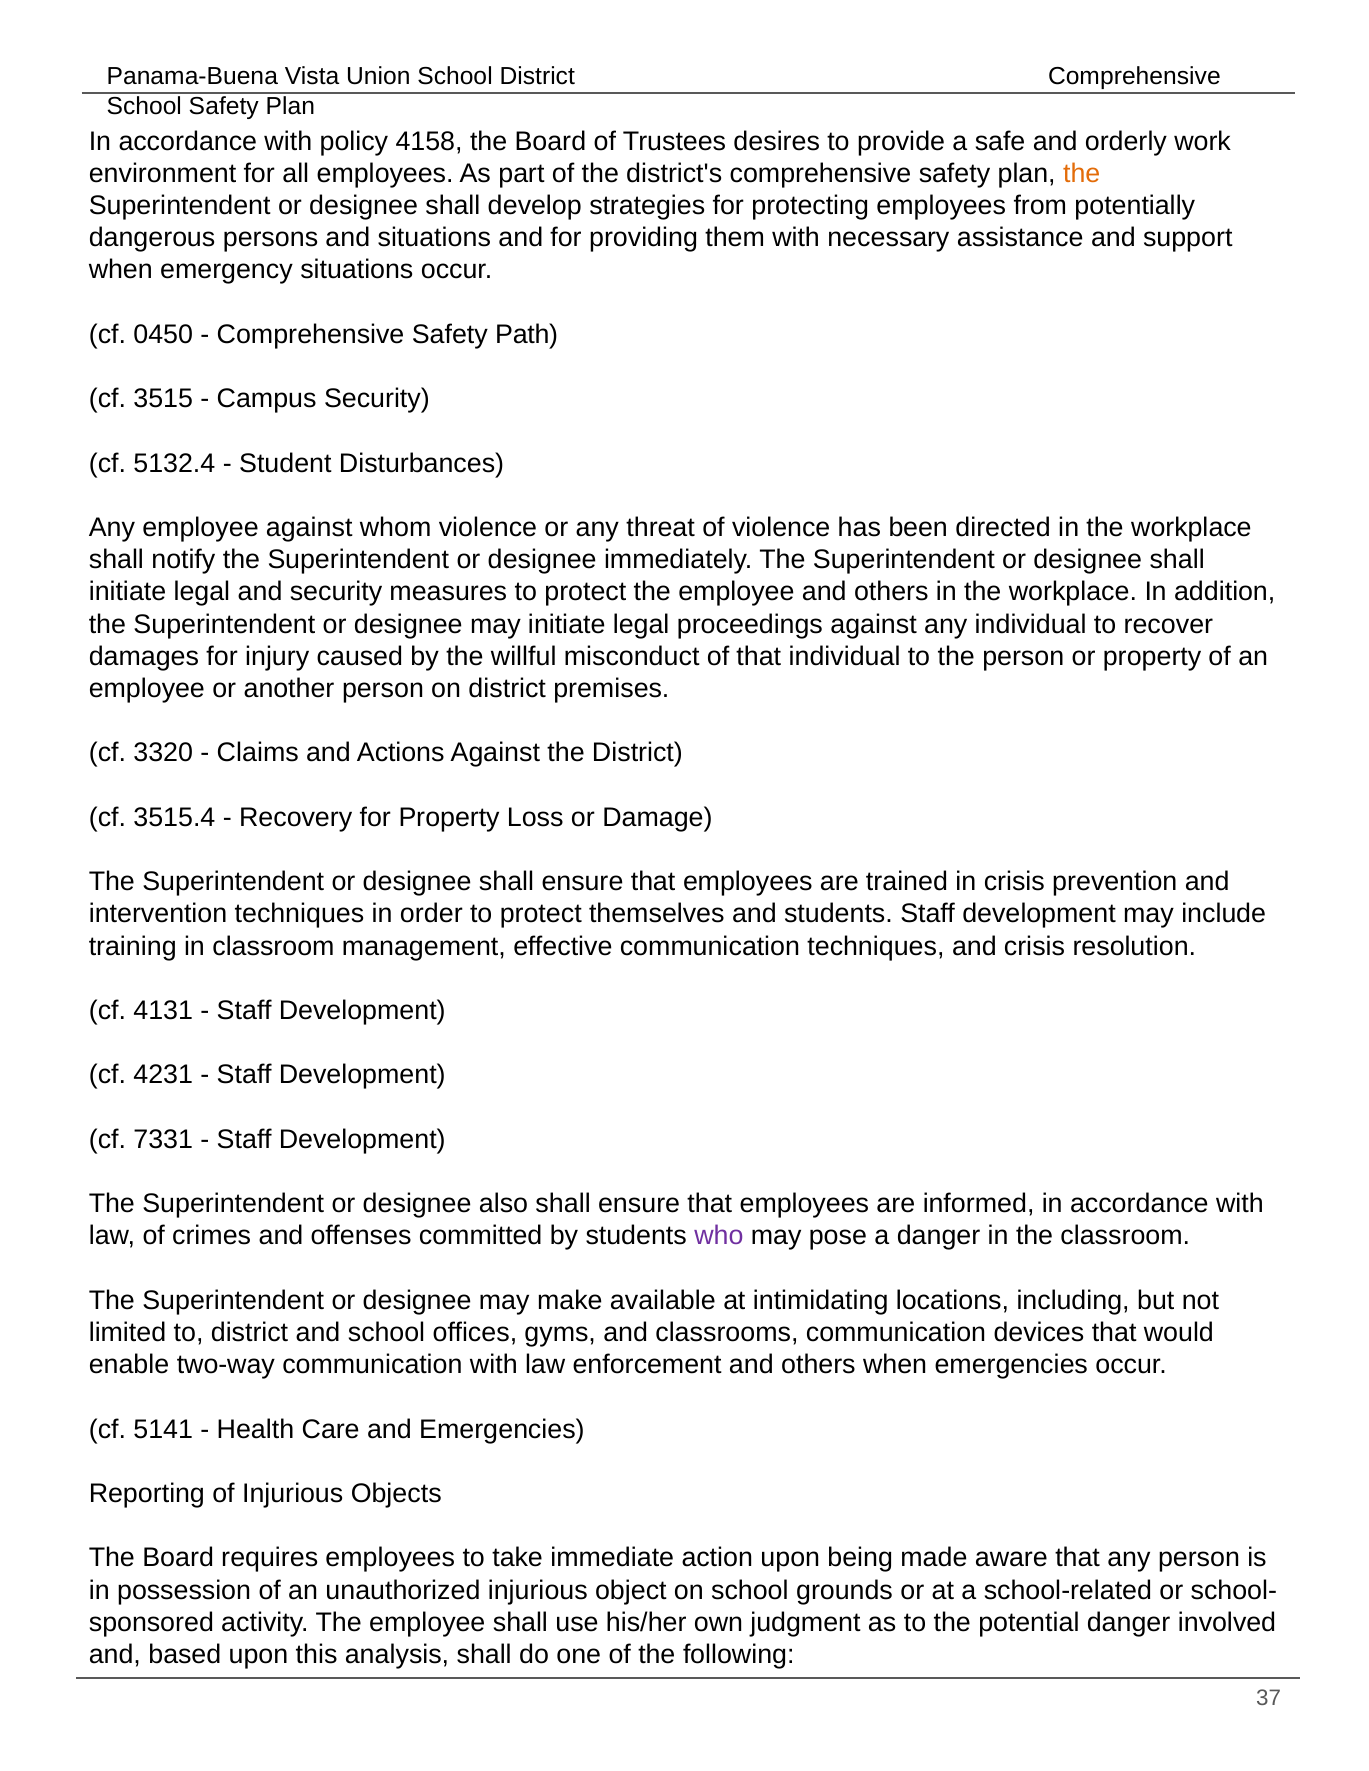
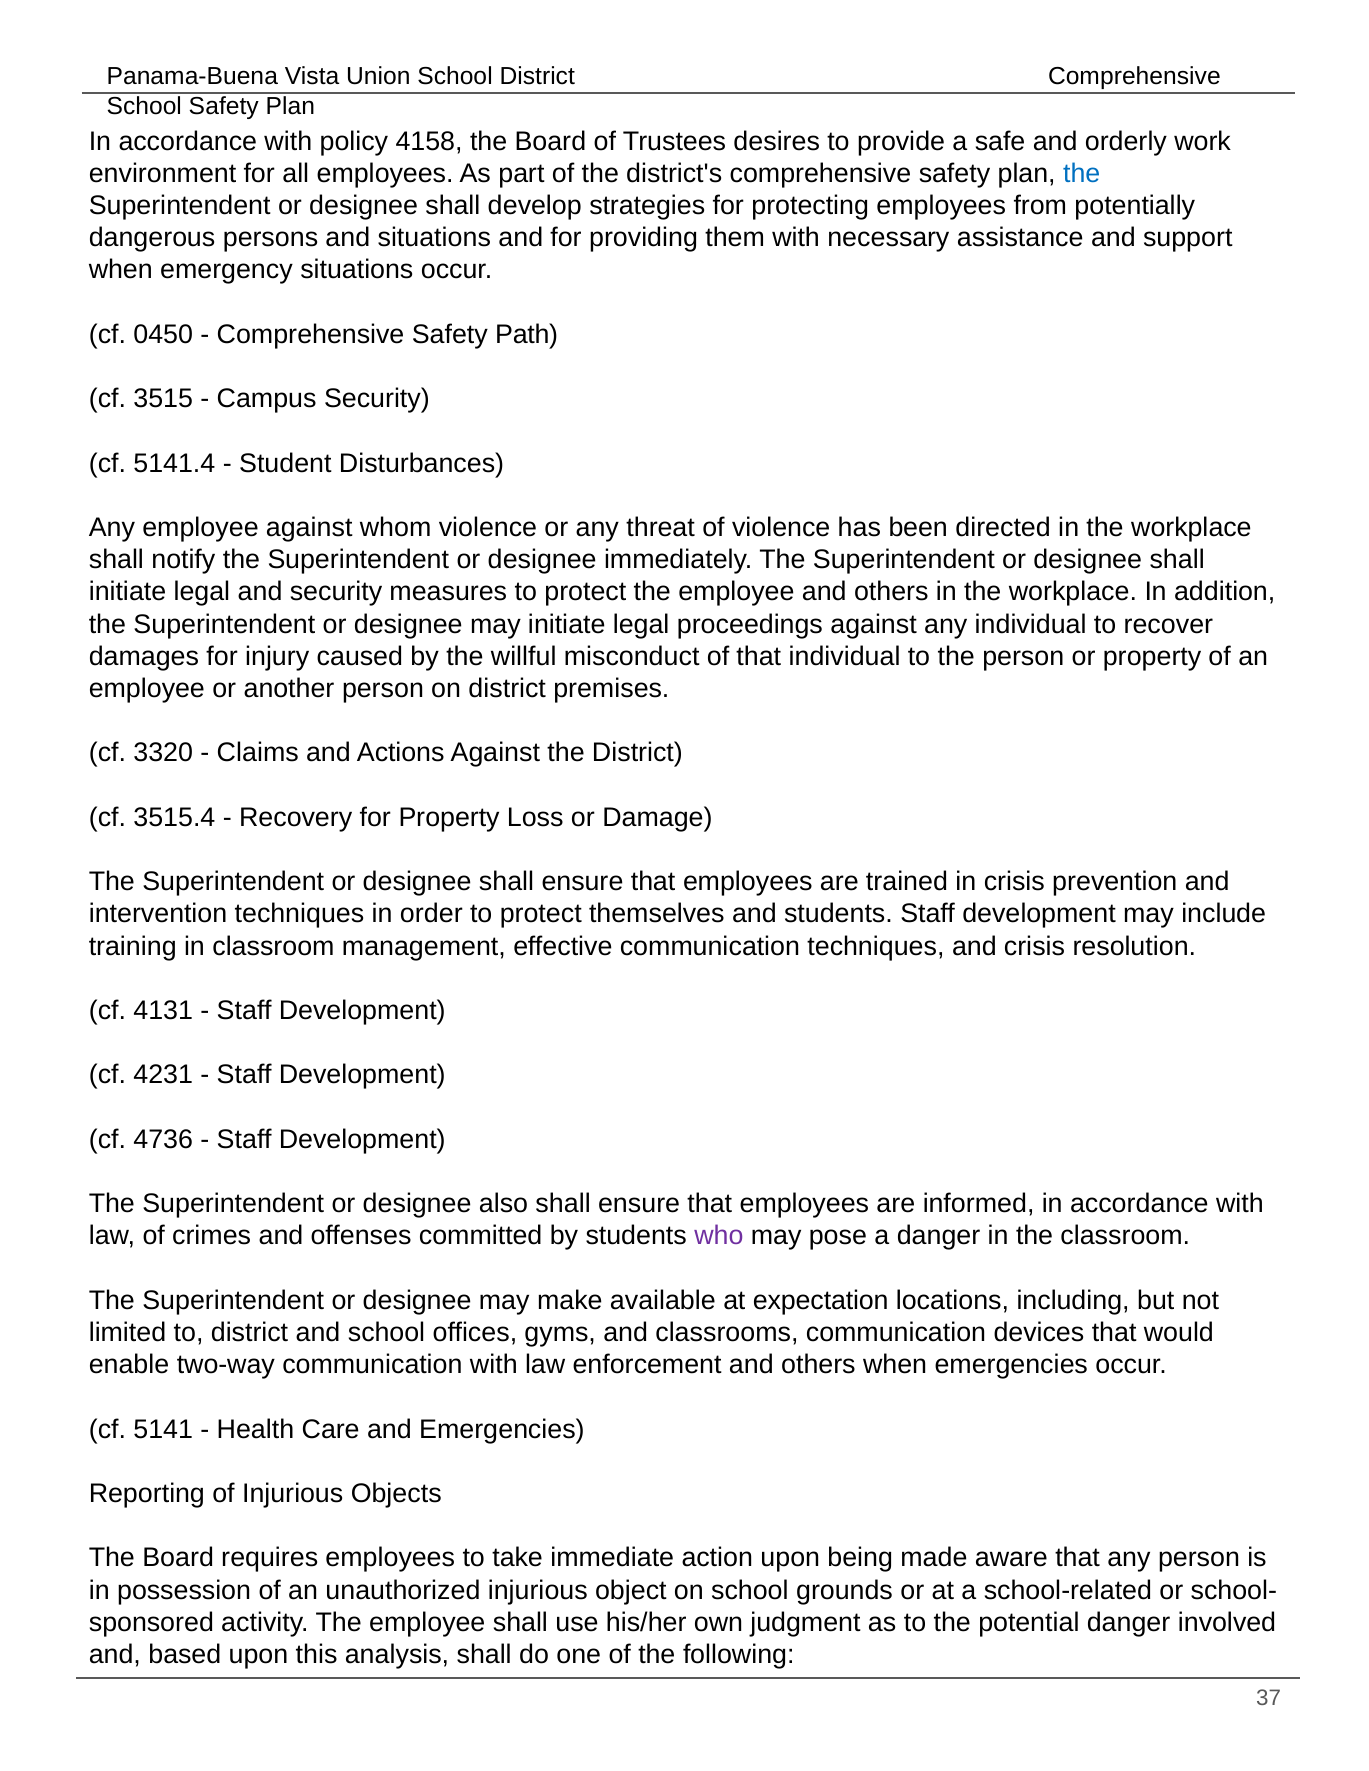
the colour: orange -> blue (1082, 173)
5132.4: 5132.4 -> 5141.4 (174, 463)
7331: 7331 -> 4736 (163, 1140)
intimidating: intimidating -> expectation (821, 1301)
